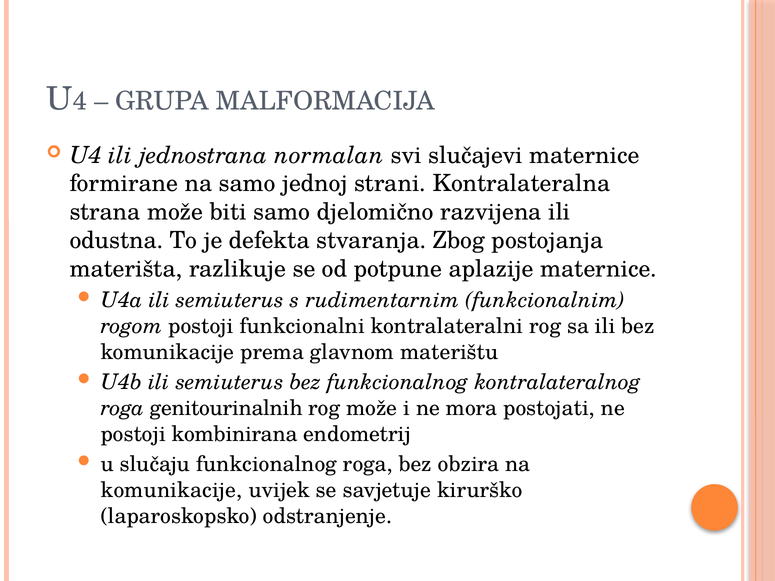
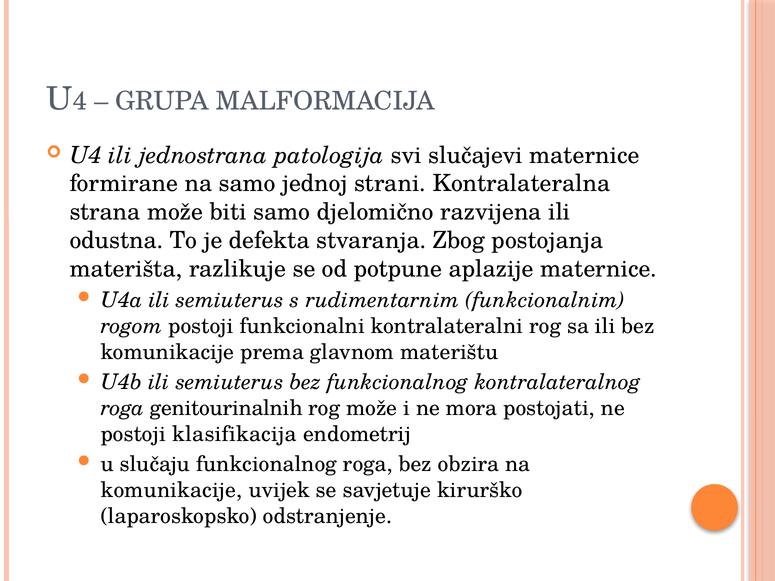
normalan: normalan -> patologija (329, 155)
kombinirana: kombinirana -> klasifikacija (234, 434)
